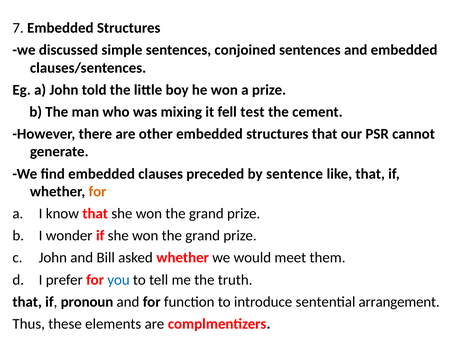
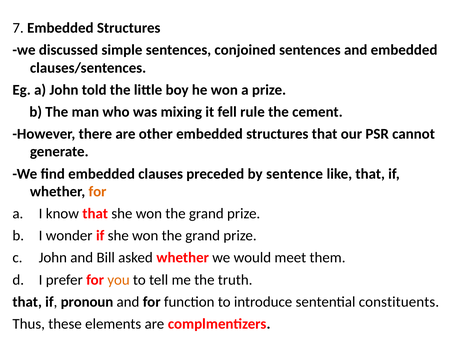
test: test -> rule (252, 112)
you colour: blue -> orange (119, 280)
arrangement: arrangement -> constituents (399, 302)
